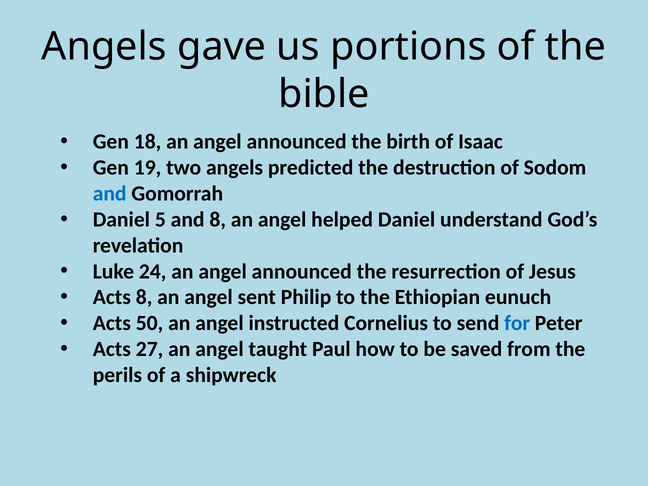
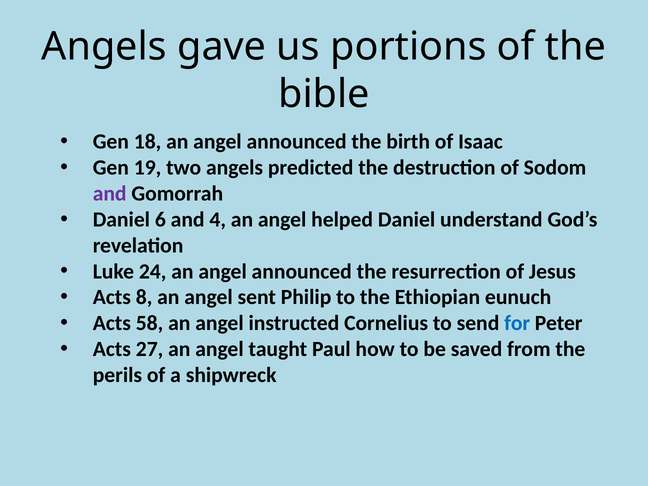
and colour: blue -> purple (110, 194)
5: 5 -> 6 (160, 220)
and 8: 8 -> 4 (218, 220)
50: 50 -> 58 (150, 323)
